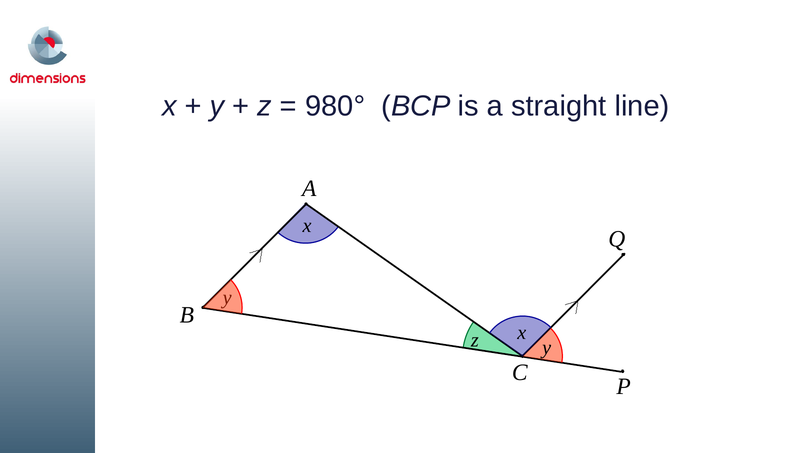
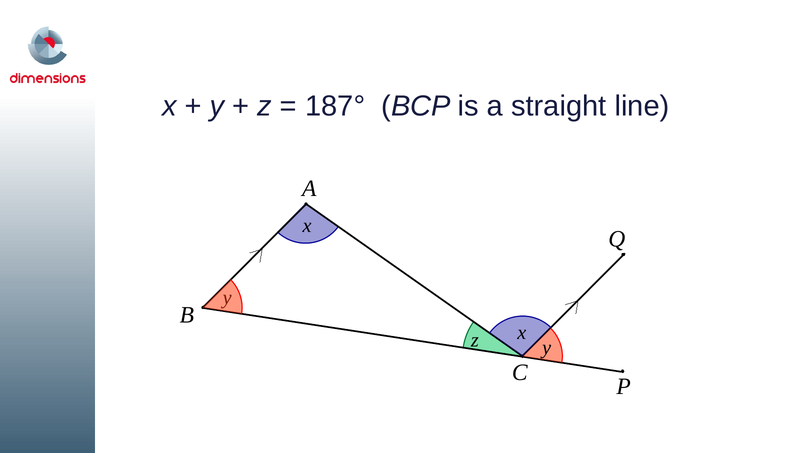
980°: 980° -> 187° (335, 106)
